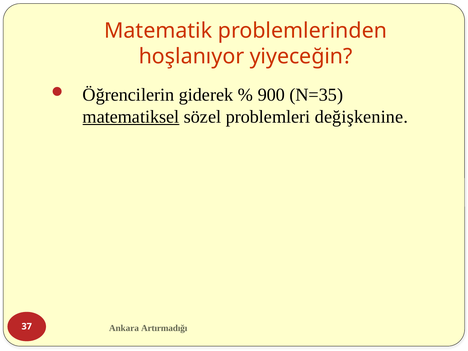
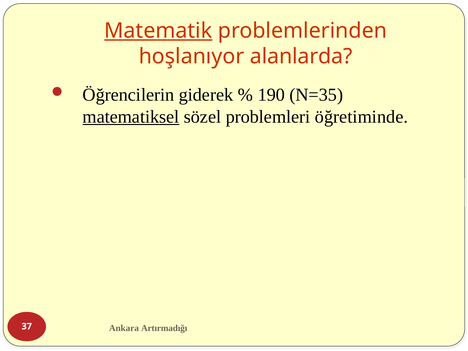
Matematik underline: none -> present (158, 31)
yiyeceğin: yiyeceğin -> alanlarda (301, 56)
900: 900 -> 190 (271, 95)
değişkenine: değişkenine -> öğretiminde (361, 117)
